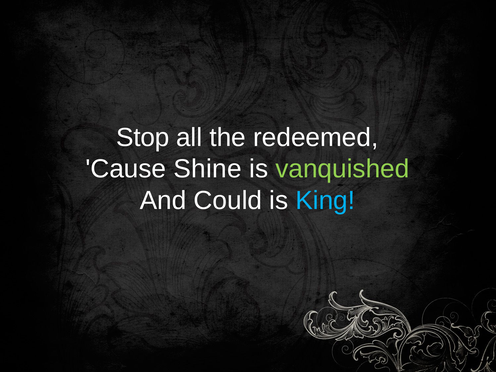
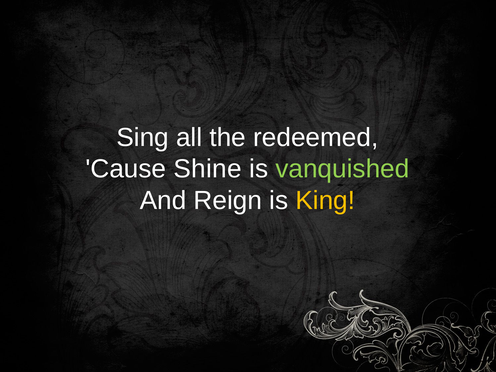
Stop: Stop -> Sing (143, 138)
Could: Could -> Reign (228, 200)
King colour: light blue -> yellow (325, 200)
